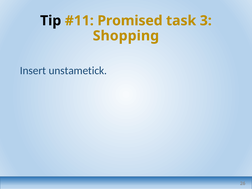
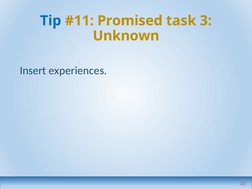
Tip colour: black -> blue (51, 21)
Shopping: Shopping -> Unknown (126, 36)
unstametick: unstametick -> experiences (78, 71)
